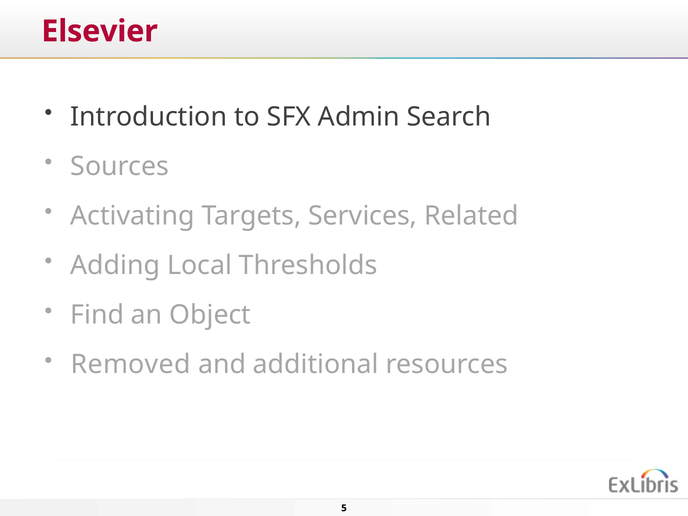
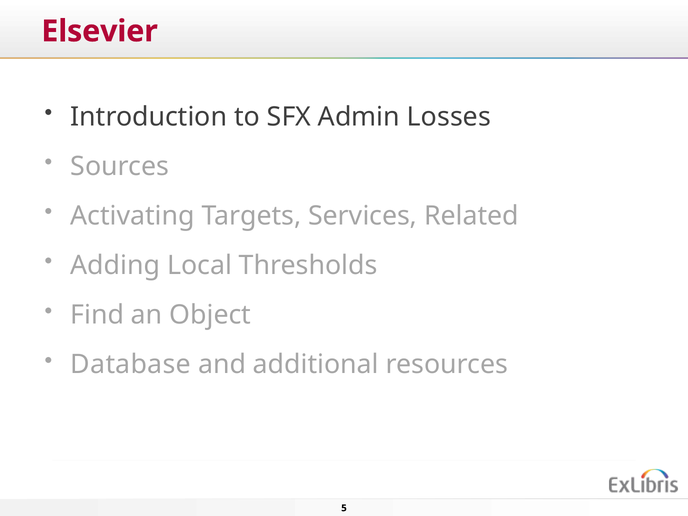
Search: Search -> Losses (449, 117)
Removed: Removed -> Database (131, 365)
